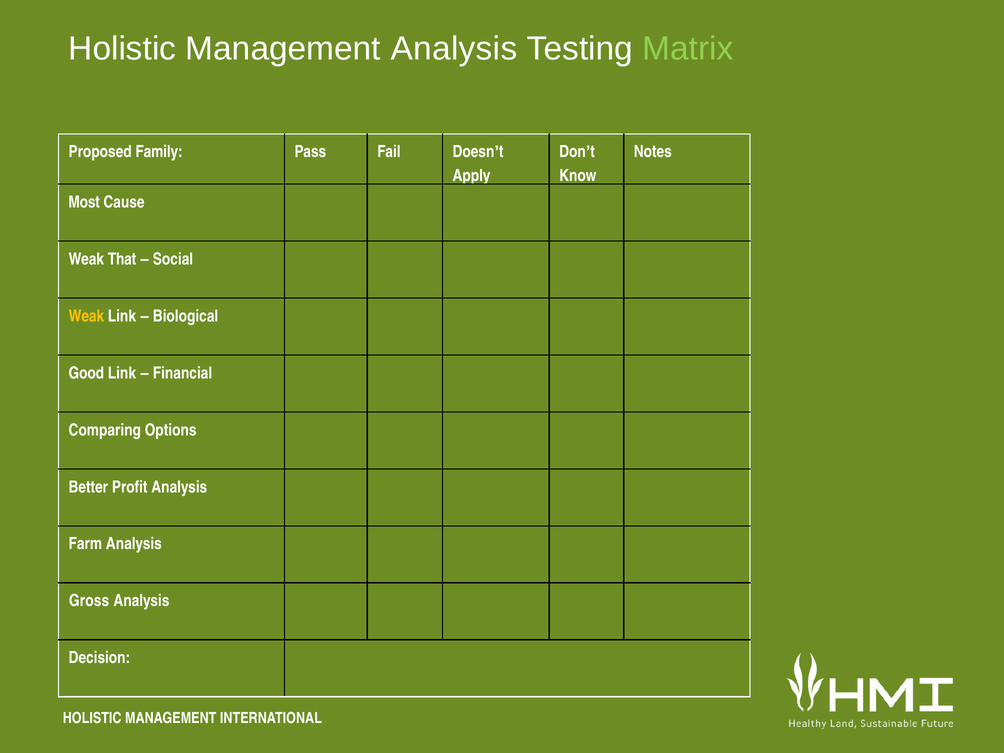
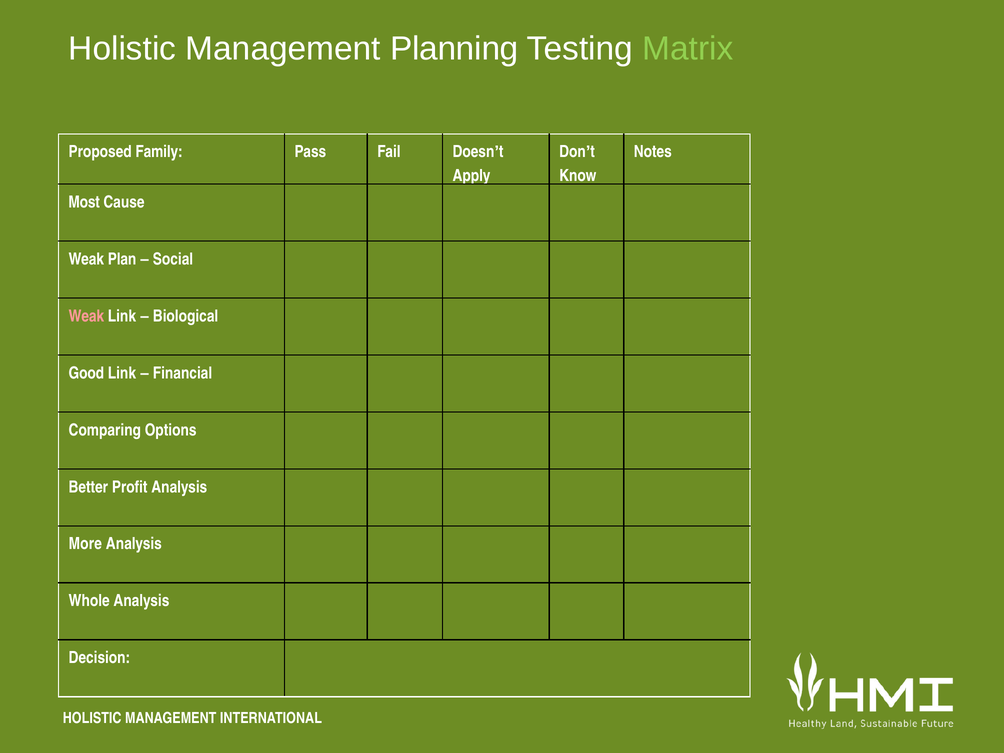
Management Analysis: Analysis -> Planning (454, 49)
That: That -> Plan (122, 259)
Weak colour: yellow -> pink (86, 316)
Farm: Farm -> More (85, 544)
Gross: Gross -> Whole (89, 601)
